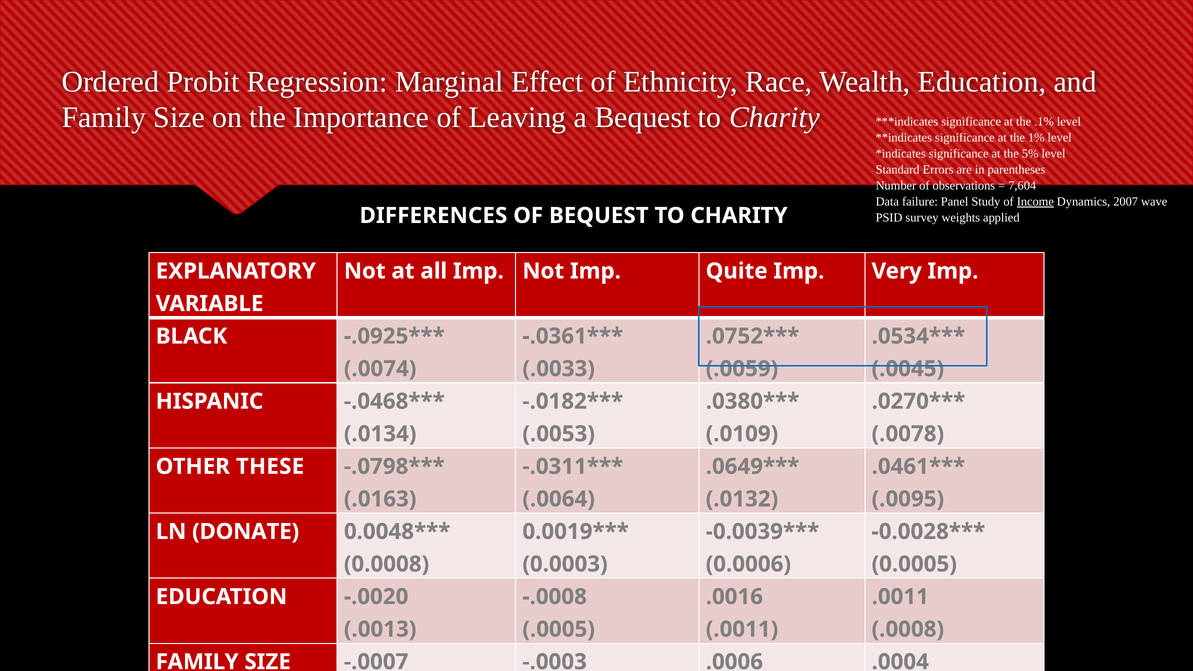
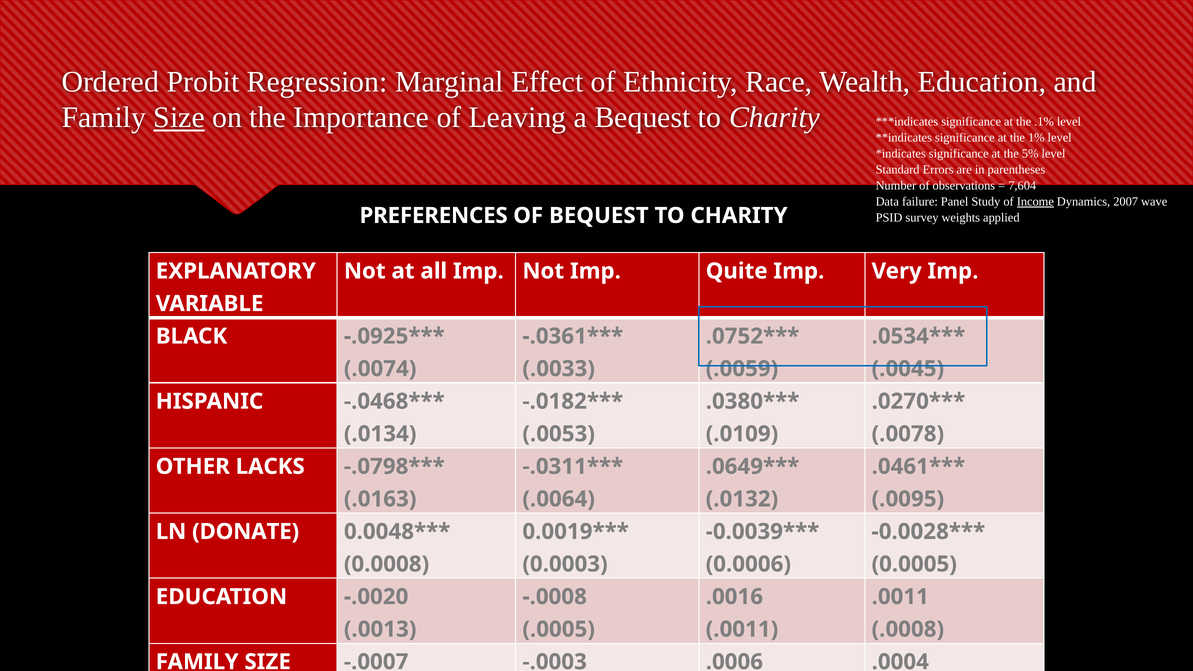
Size underline: none -> present (179, 118)
DIFFERENCES: DIFFERENCES -> PREFERENCES (434, 216)
THESE: THESE -> LACKS (270, 467)
